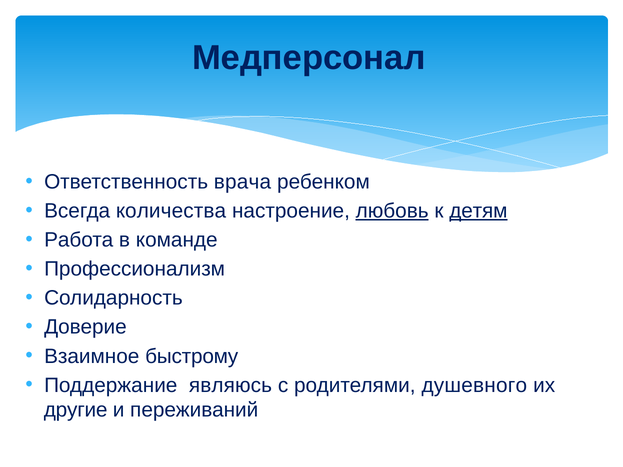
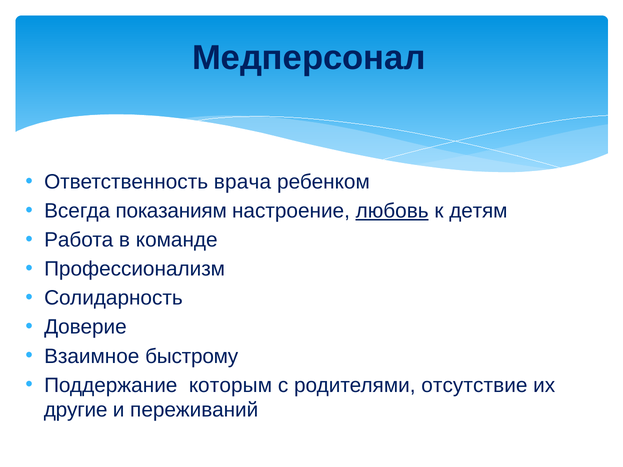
количества: количества -> показаниям (171, 211)
детям underline: present -> none (478, 211)
являюсь: являюсь -> которым (230, 385)
душевного: душевного -> отсутствие (474, 385)
